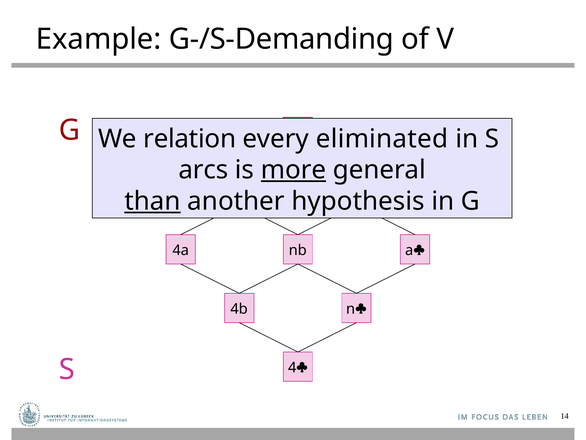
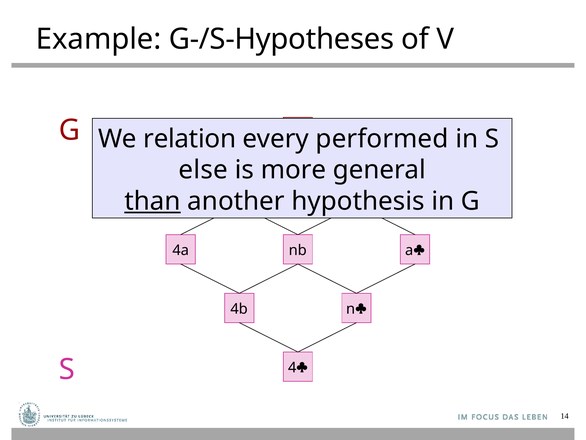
G-/S-Demanding: G-/S-Demanding -> G-/S-Hypotheses (281, 39)
eliminated: eliminated -> performed (382, 139)
arcs: arcs -> else (203, 170)
more underline: present -> none (293, 170)
